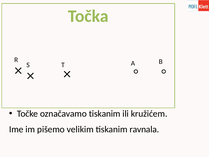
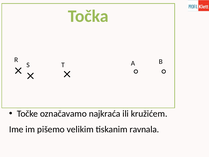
označavamo tiskanim: tiskanim -> najkraća (105, 113)
